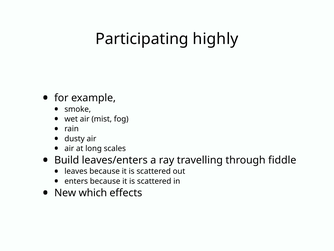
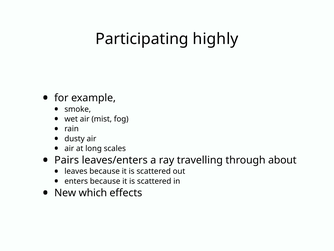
Build: Build -> Pairs (67, 160)
fiddle: fiddle -> about (282, 160)
